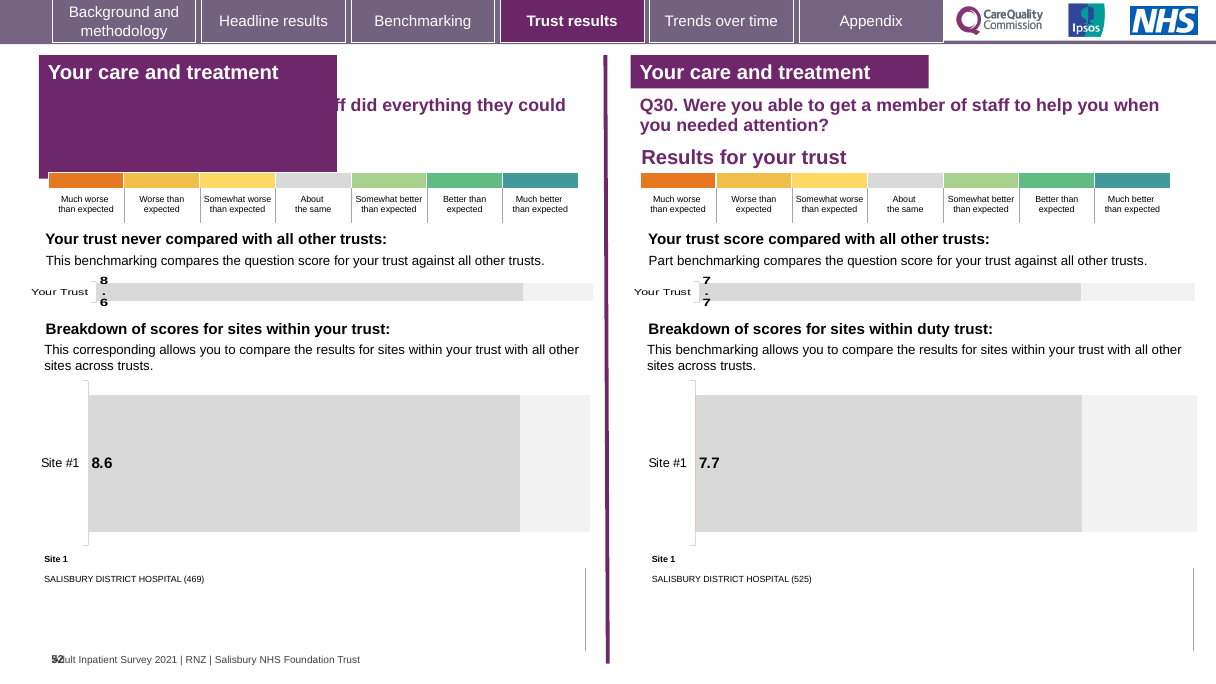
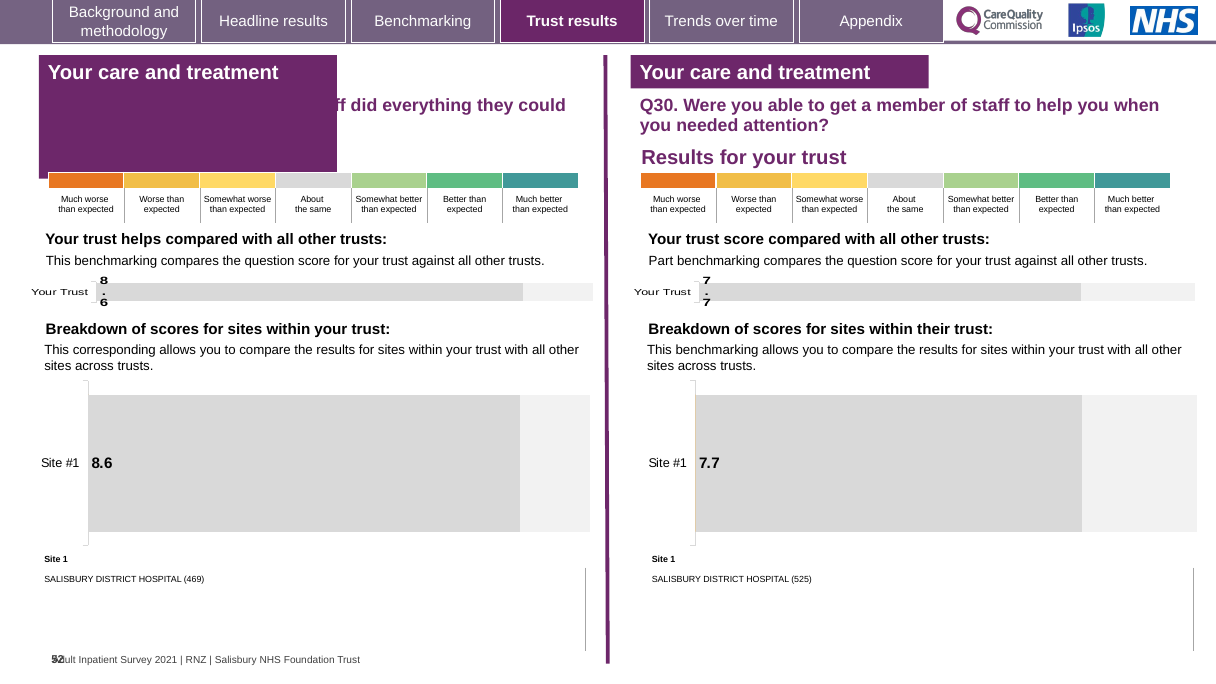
never: never -> helps (141, 240)
duty: duty -> their (934, 329)
